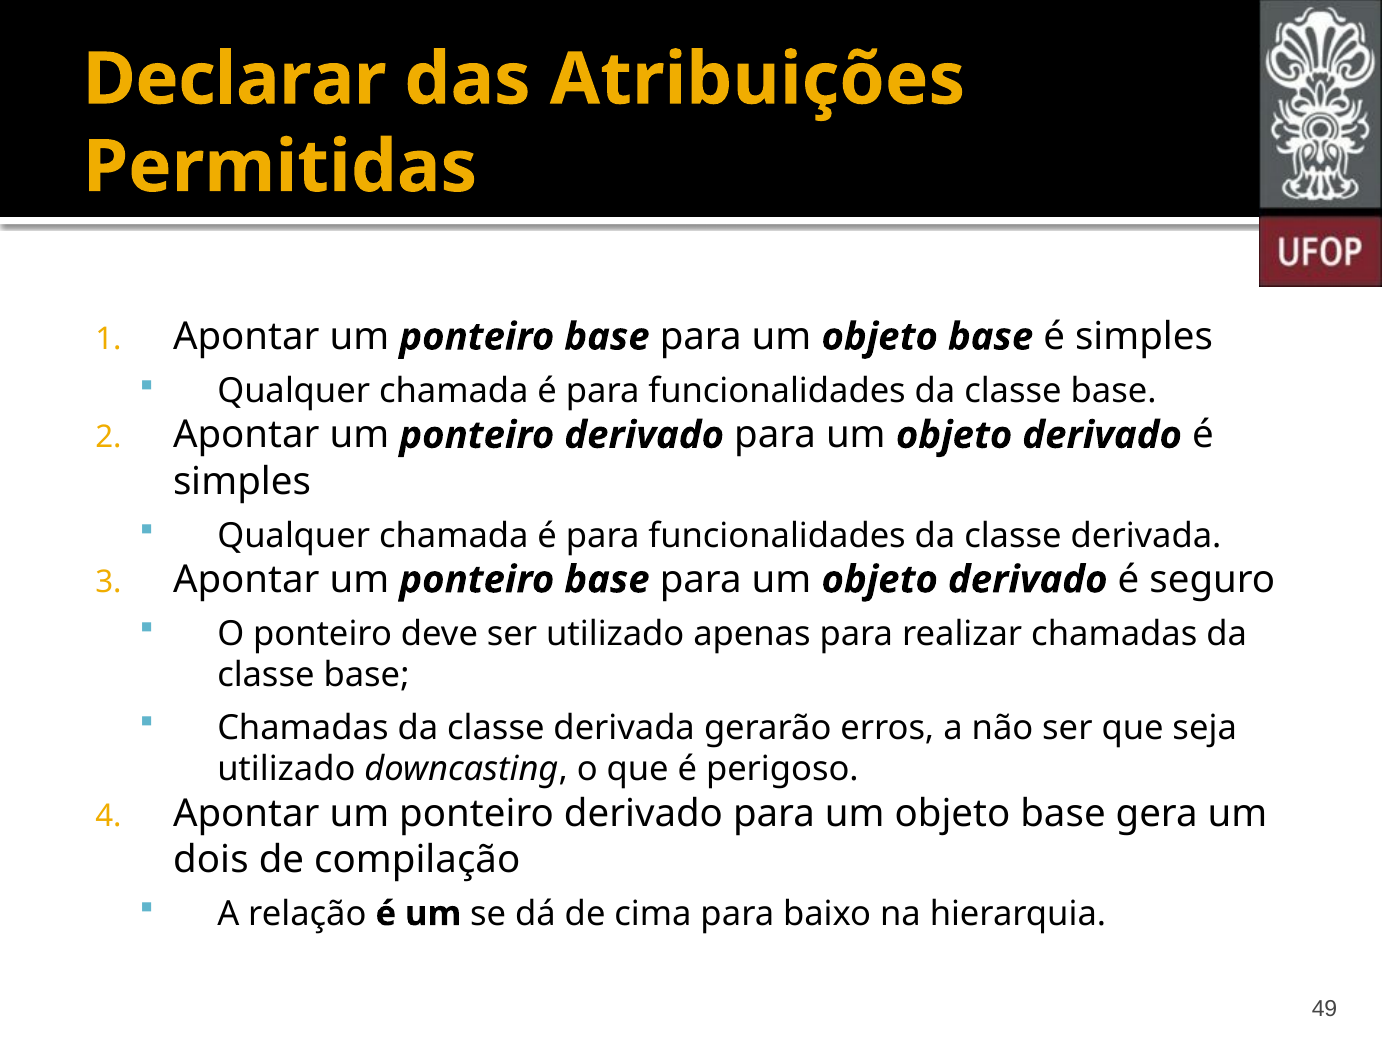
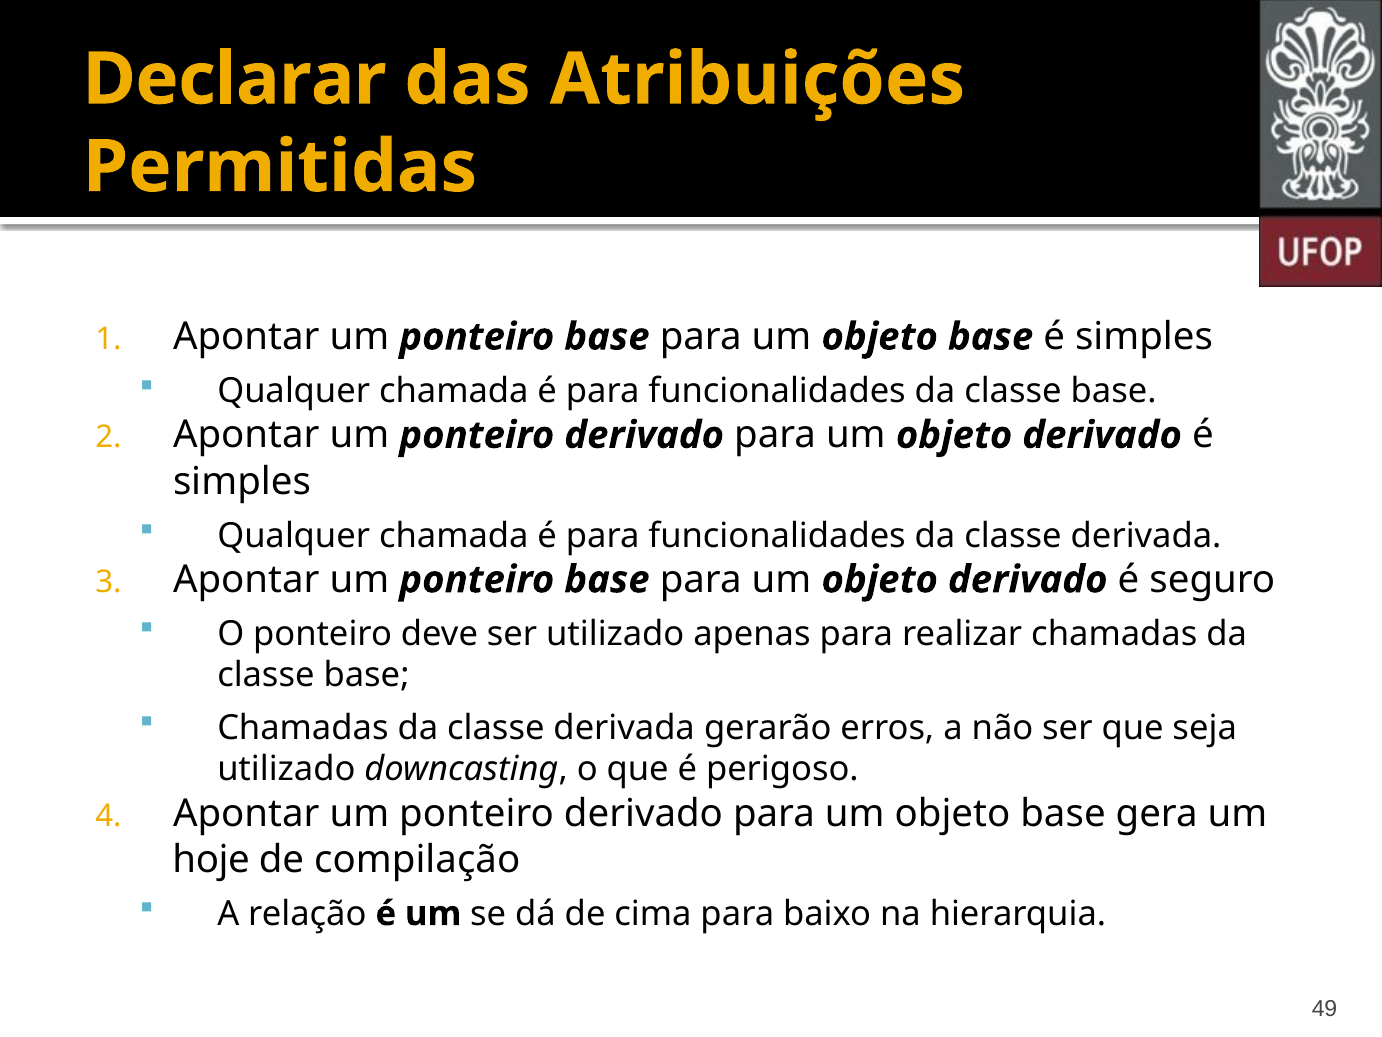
dois: dois -> hoje (211, 859)
